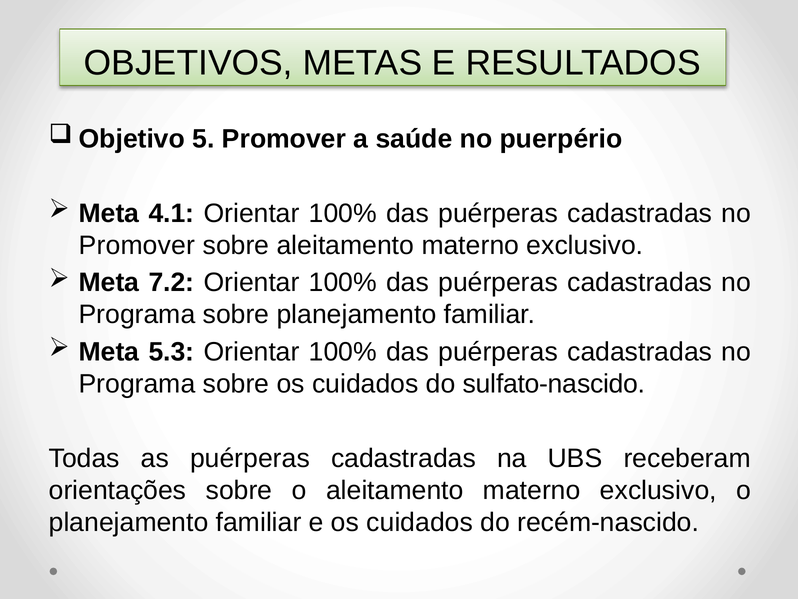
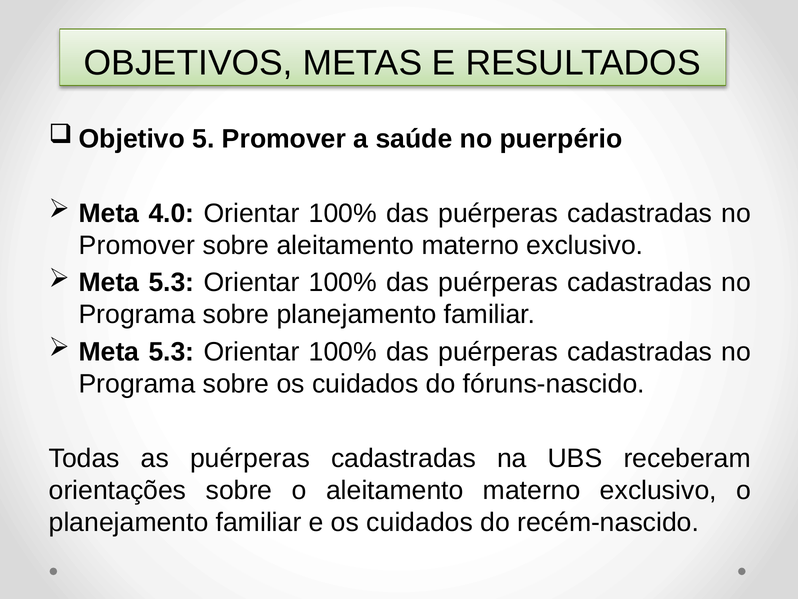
4.1: 4.1 -> 4.0 (171, 213)
7.2: 7.2 -> 5.3 (171, 282)
sulfato-nascido: sulfato-nascido -> fóruns-nascido (554, 383)
